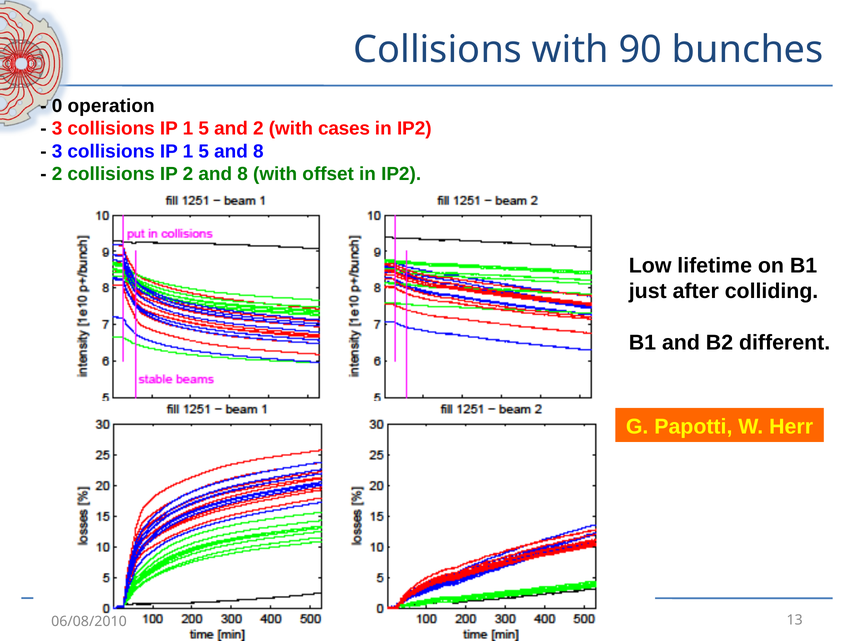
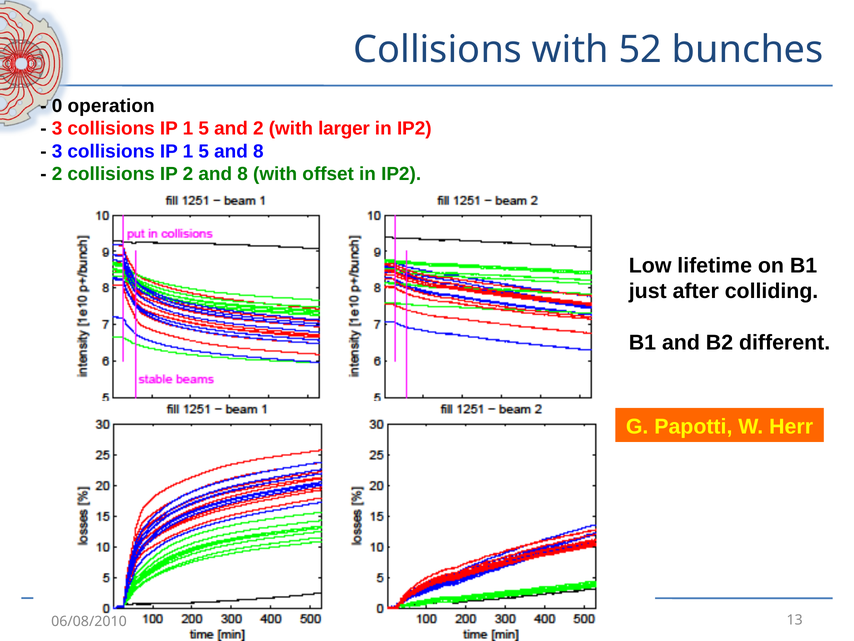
90: 90 -> 52 (640, 50)
cases: cases -> larger (344, 128)
